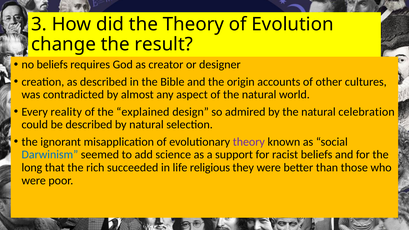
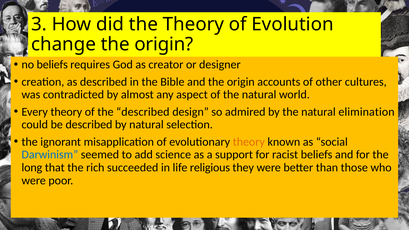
change the result: result -> origin (164, 44)
Every reality: reality -> theory (66, 112)
the explained: explained -> described (143, 112)
celebration: celebration -> elimination (366, 112)
theory colour: purple -> orange (249, 142)
